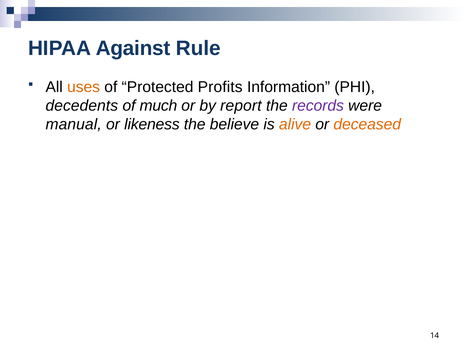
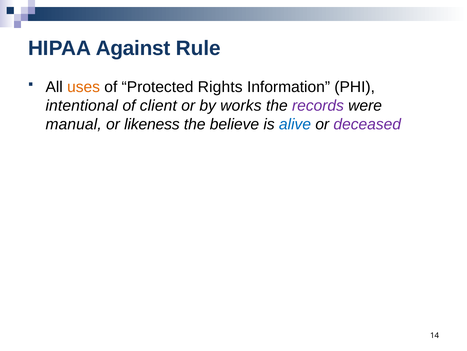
Profits: Profits -> Rights (220, 87)
decedents: decedents -> intentional (82, 105)
much: much -> client (158, 105)
report: report -> works (241, 105)
alive colour: orange -> blue (295, 124)
deceased colour: orange -> purple (367, 124)
